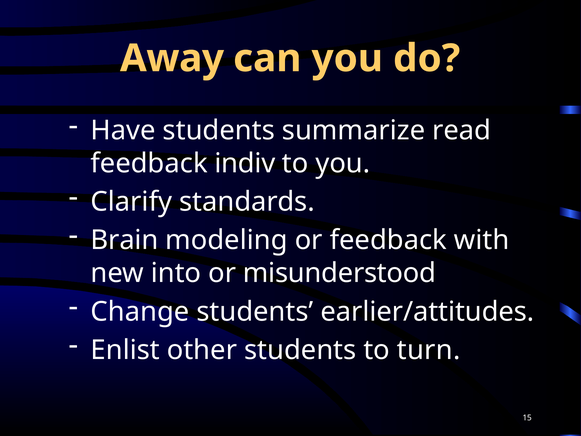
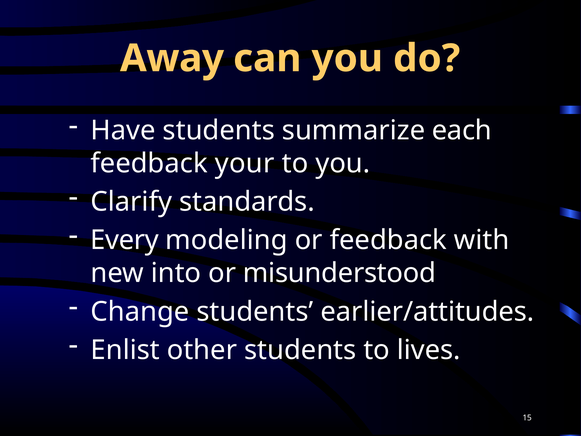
read: read -> each (462, 130)
indiv: indiv -> your (245, 163)
Brain: Brain -> Every (125, 240)
turn: turn -> lives (429, 350)
